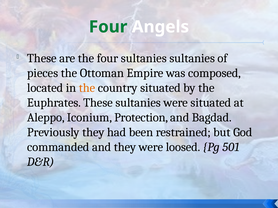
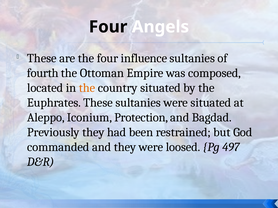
Four colour: green -> black (108, 27)
four sultanies: sultanies -> influence (144, 58)
pieces: pieces -> fourth (43, 73)
501: 501 -> 497 (231, 147)
